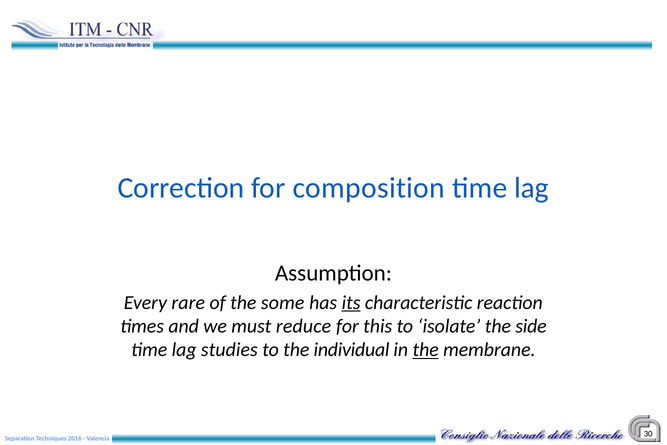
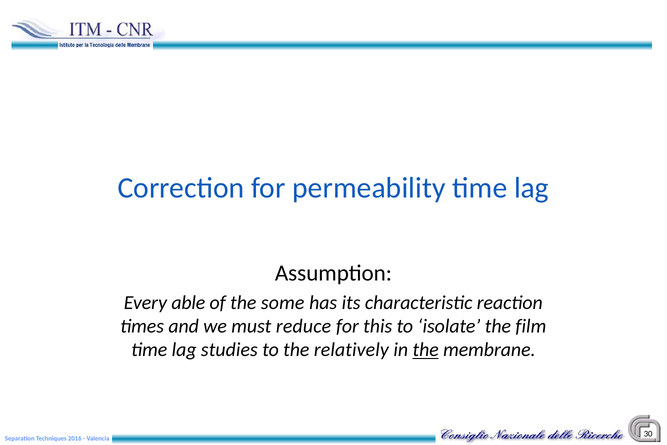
composition: composition -> permeability (369, 188)
rare: rare -> able (188, 302)
its underline: present -> none (351, 302)
side: side -> film (531, 326)
individual: individual -> relatively (351, 350)
